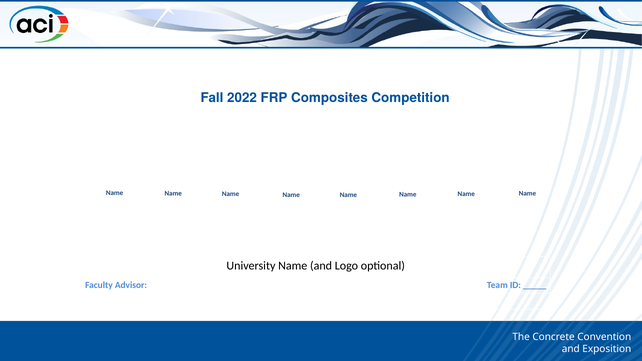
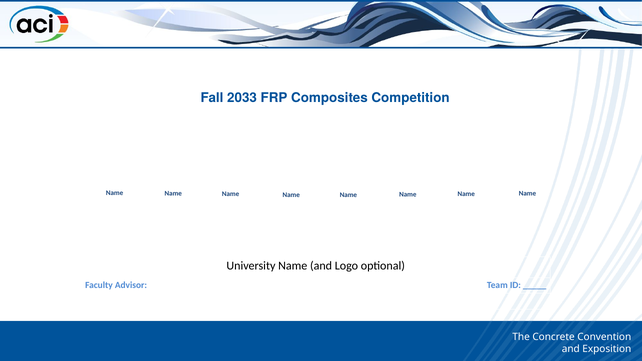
2022: 2022 -> 2033 (242, 98)
